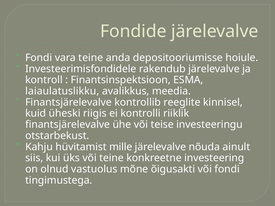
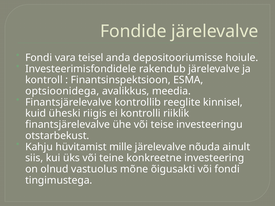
vara teine: teine -> teisel (91, 58)
laiaulatuslikku: laiaulatuslikku -> optsioonidega (62, 91)
